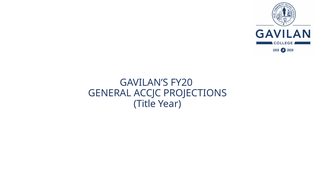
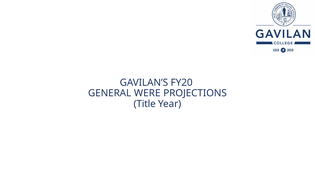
ACCJC: ACCJC -> WERE (147, 93)
